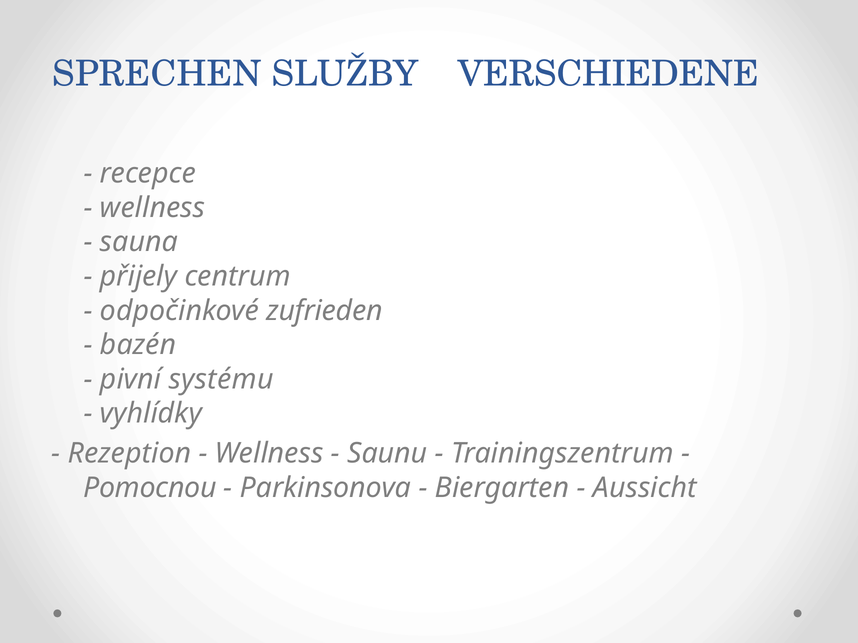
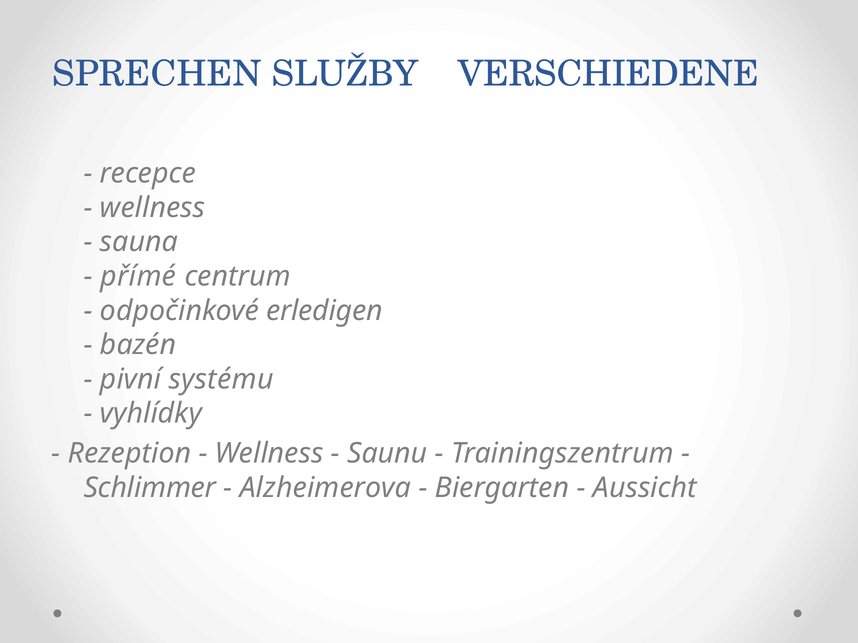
přijely: přijely -> přímé (138, 277)
zufrieden: zufrieden -> erledigen (324, 311)
Pomocnou: Pomocnou -> Schlimmer (150, 488)
Parkinsonova: Parkinsonova -> Alzheimerova (325, 488)
